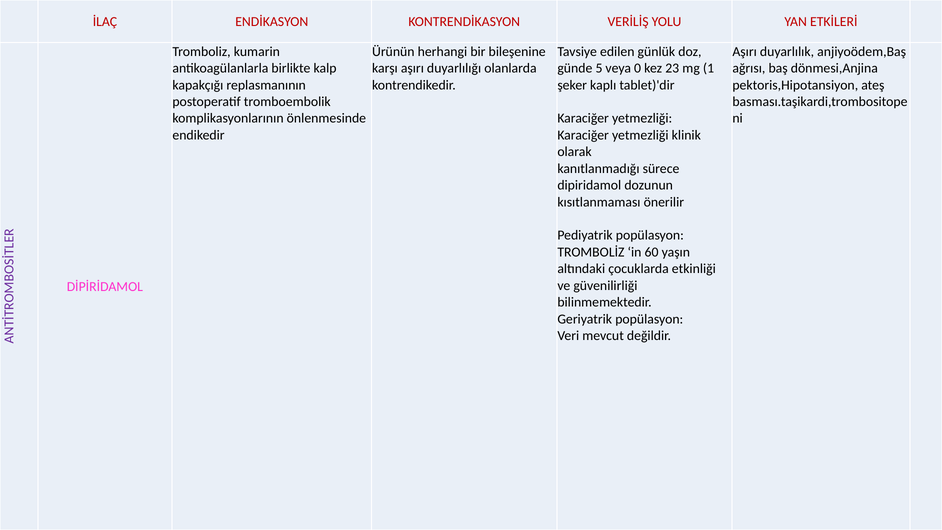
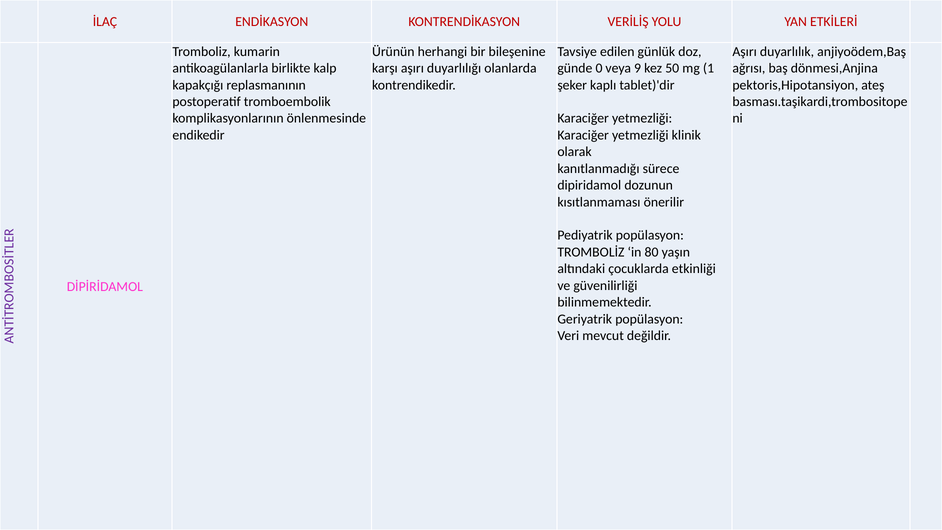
5: 5 -> 0 (599, 68)
0: 0 -> 9 (638, 68)
23: 23 -> 50 (672, 68)
60: 60 -> 80 (652, 252)
